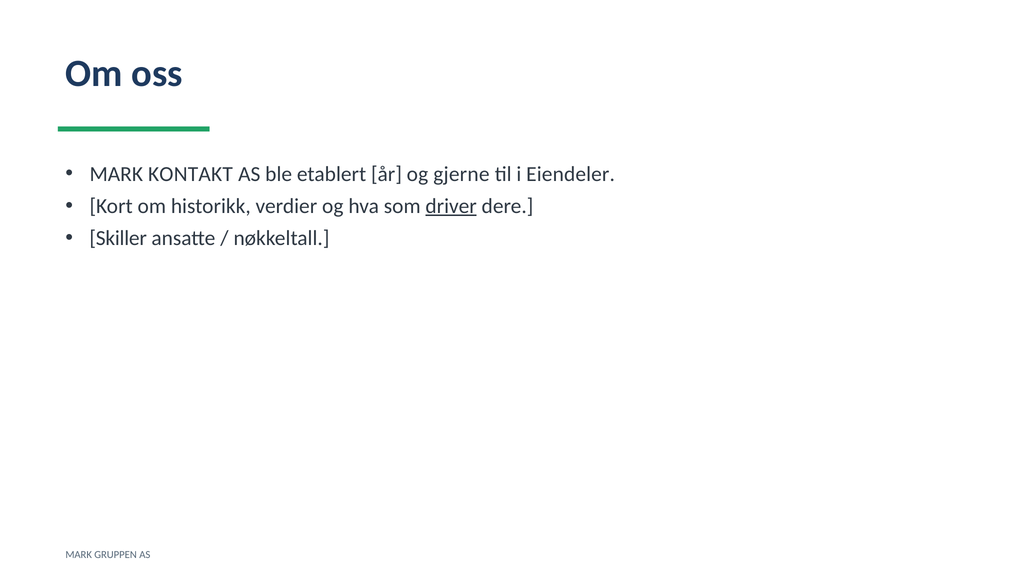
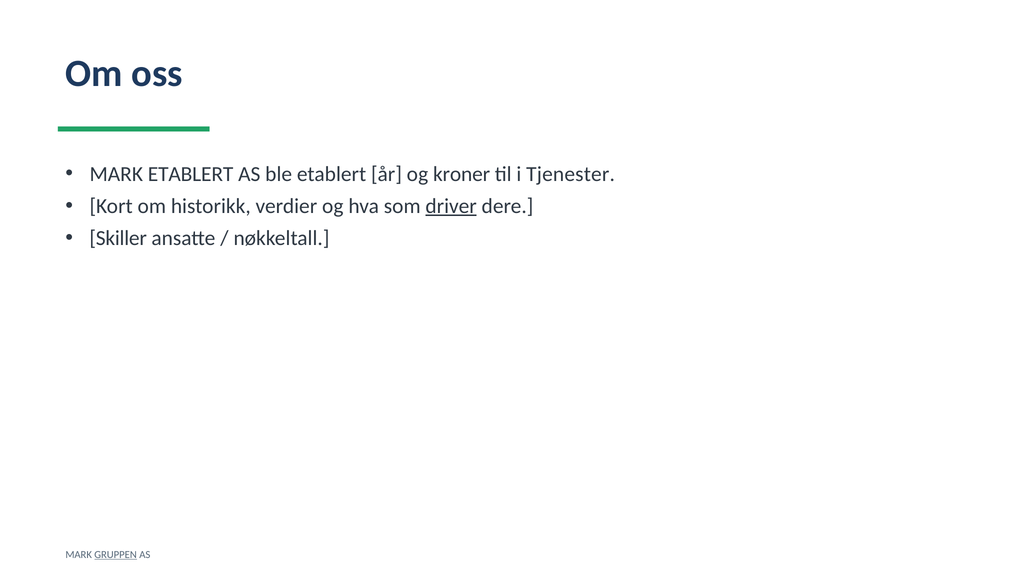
MARK KONTAKT: KONTAKT -> ETABLERT (191, 174)
gjerne: gjerne -> kroner (462, 174)
Eiendeler: Eiendeler -> Tjenester (571, 174)
GRUPPEN underline: none -> present (116, 555)
